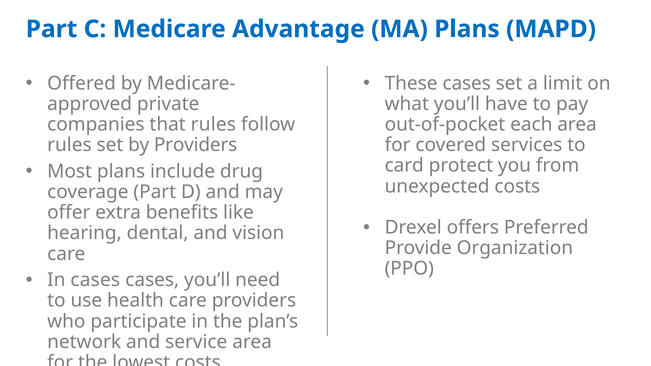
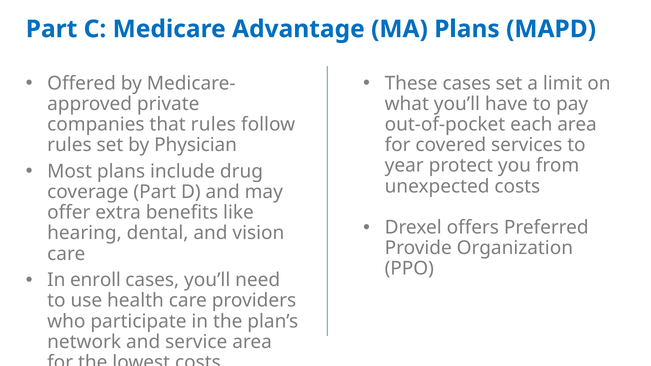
by Providers: Providers -> Physician (196, 145)
card: card -> year (404, 166)
In cases: cases -> enroll (95, 280)
